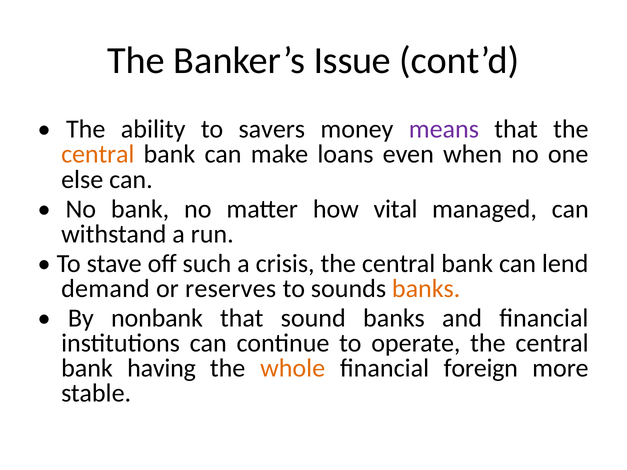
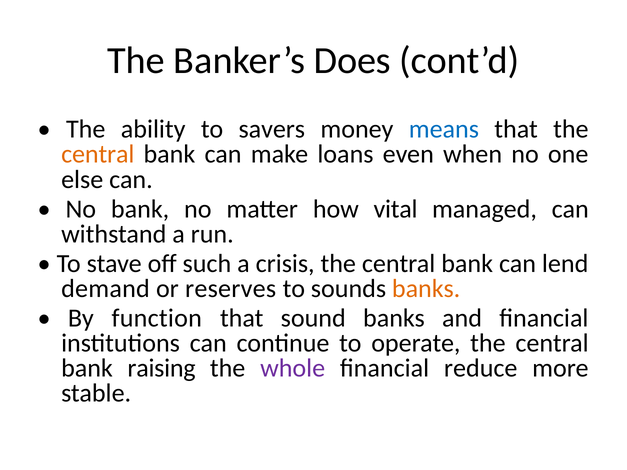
Issue: Issue -> Does (352, 61)
means colour: purple -> blue (444, 129)
nonbank: nonbank -> function (157, 318)
having: having -> raising (162, 368)
whole colour: orange -> purple (293, 368)
foreign: foreign -> reduce (481, 368)
